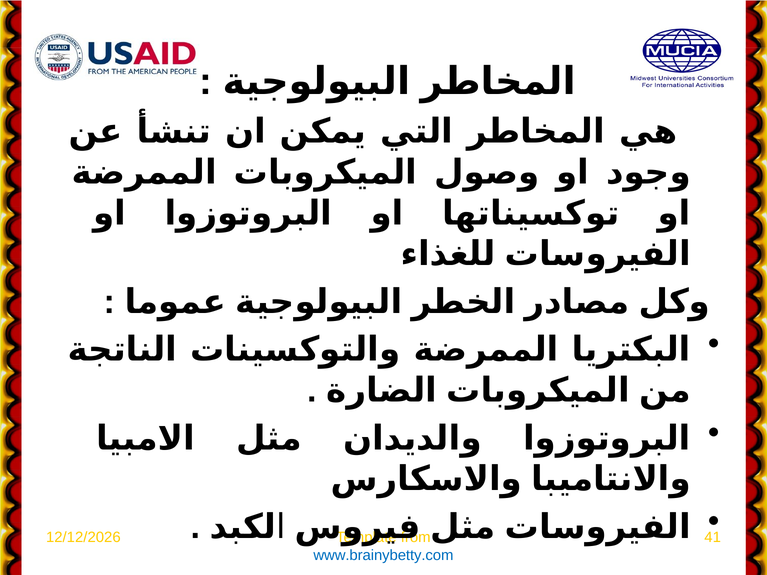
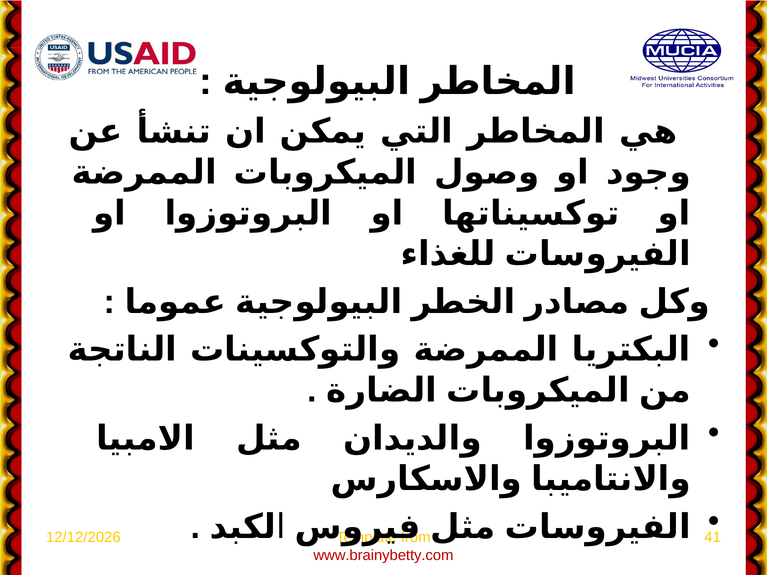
www.brainybetty.com colour: blue -> red (383, 556)
